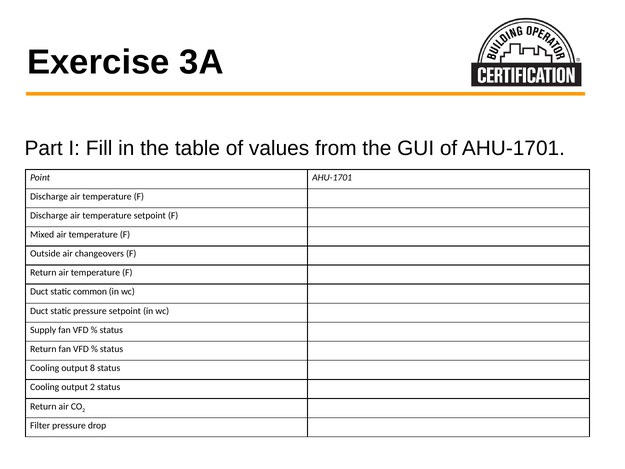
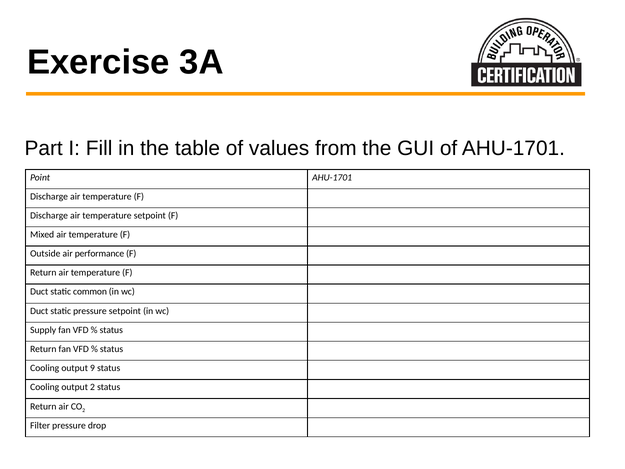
changeovers: changeovers -> performance (99, 254)
8: 8 -> 9 (92, 368)
